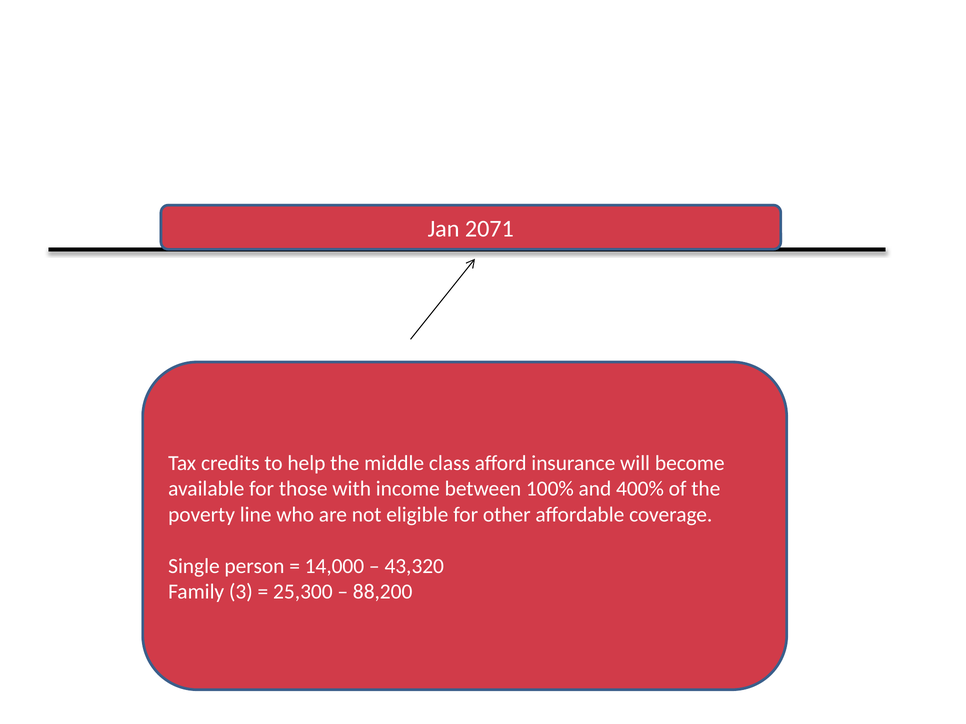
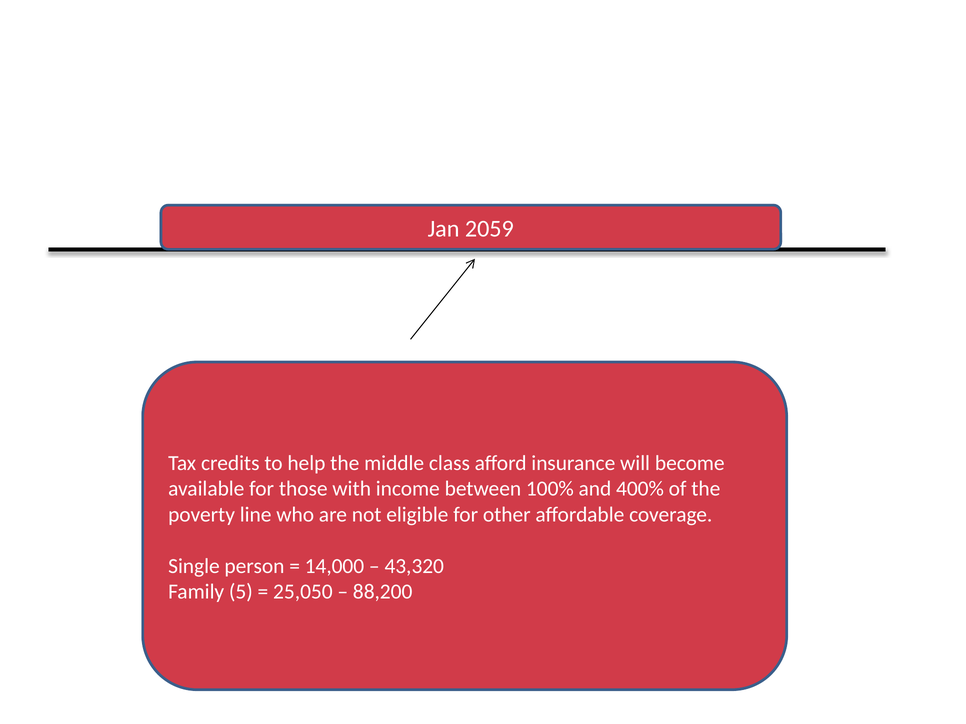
2071: 2071 -> 2059 (489, 229)
3: 3 -> 5 (241, 592)
25,300: 25,300 -> 25,050 (303, 592)
